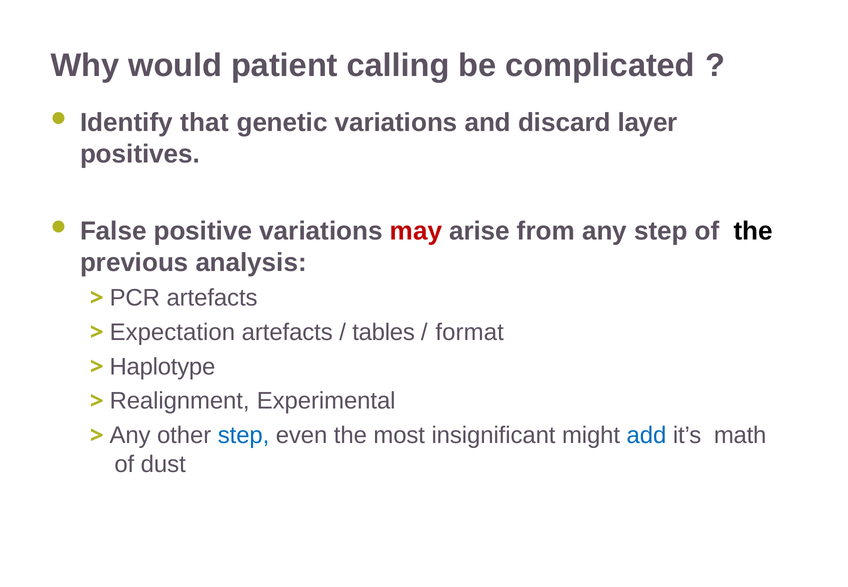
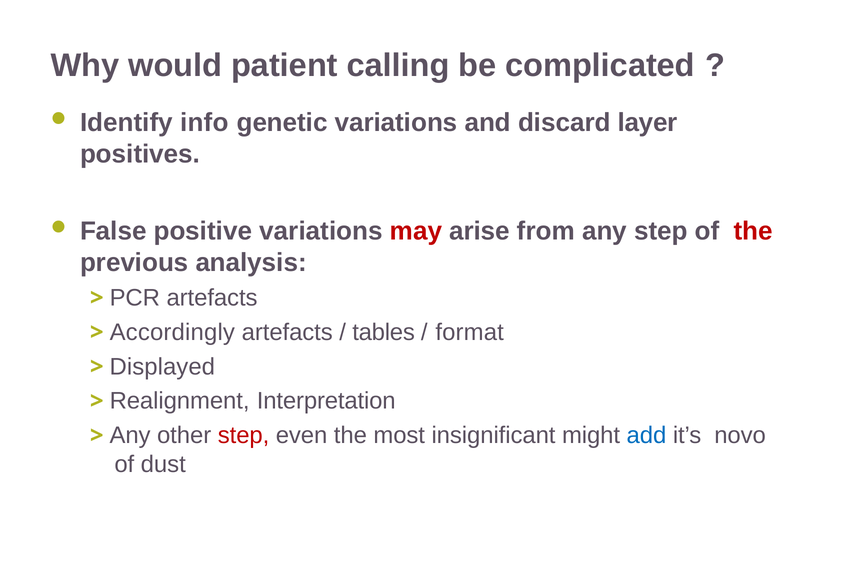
that: that -> info (205, 123)
the colour: black -> red (753, 231)
Expectation: Expectation -> Accordingly (172, 332)
Haplotype: Haplotype -> Displayed (162, 367)
Experimental: Experimental -> Interpretation (326, 401)
step colour: blue -> red (244, 436)
math: math -> novo (740, 436)
